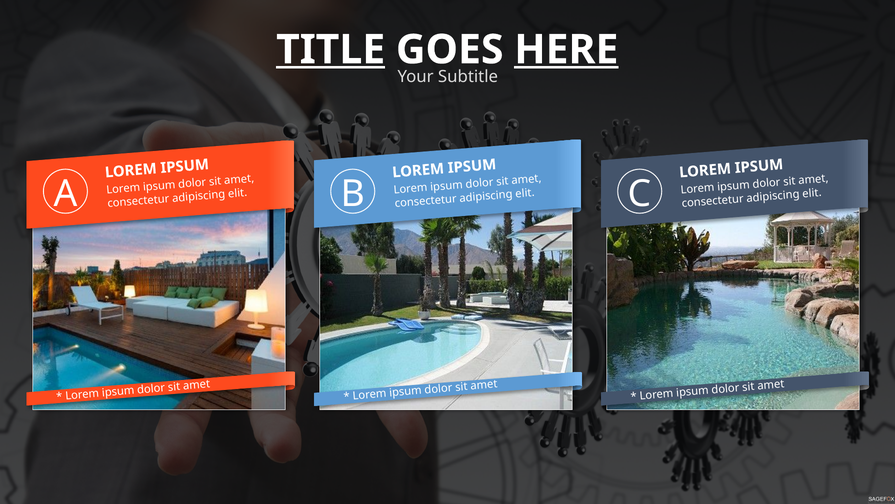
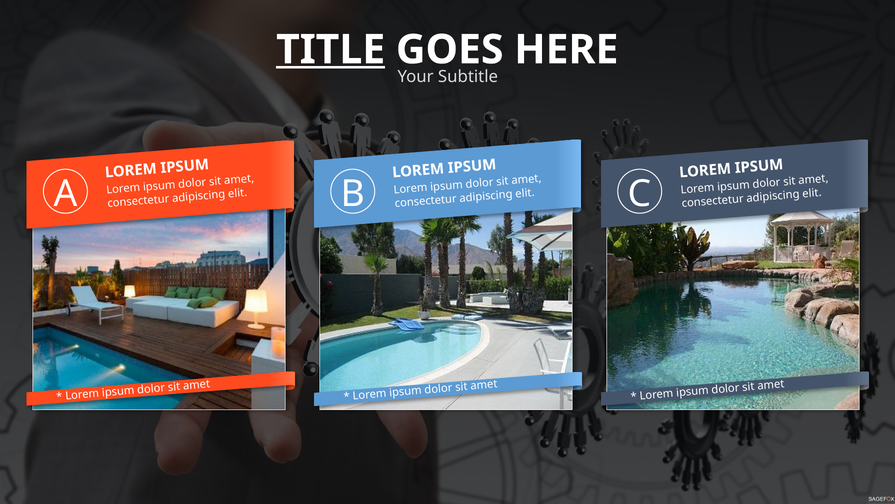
HERE underline: present -> none (566, 50)
